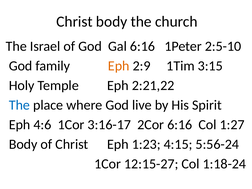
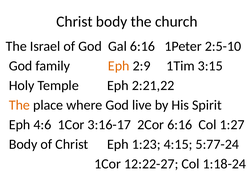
The colour: blue -> orange (19, 105)
5:56-24: 5:56-24 -> 5:77-24 (217, 144)
12:15-27: 12:15-27 -> 12:22-27 (151, 164)
